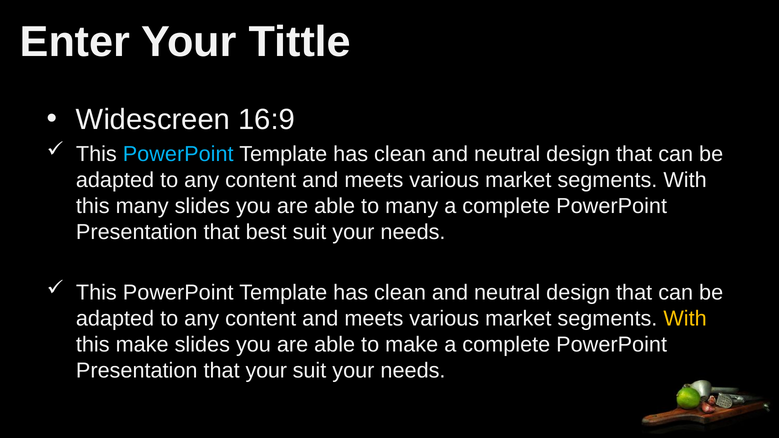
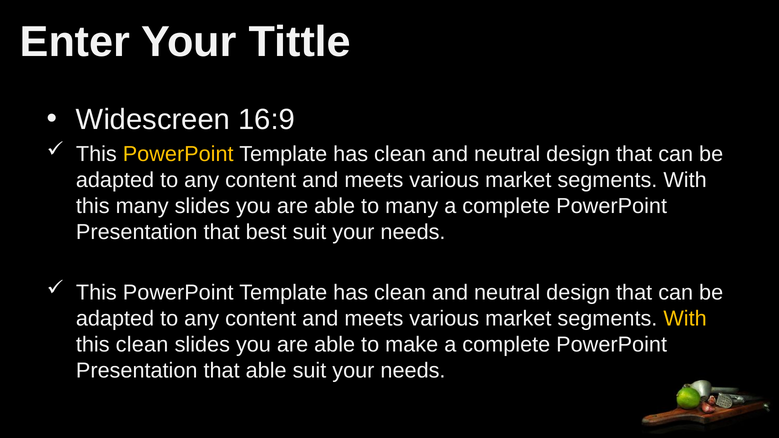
PowerPoint colour: light blue -> yellow (178, 154)
this make: make -> clean (142, 345)
that your: your -> able (266, 371)
